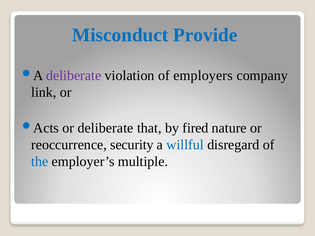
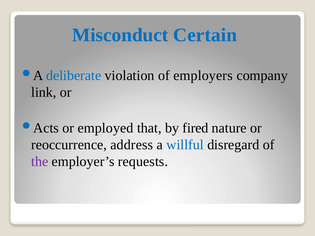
Provide: Provide -> Certain (205, 35)
deliberate colour: purple -> blue (74, 76)
or deliberate: deliberate -> employed (105, 128)
security: security -> address (132, 145)
the colour: blue -> purple (40, 162)
multiple: multiple -> requests (143, 162)
